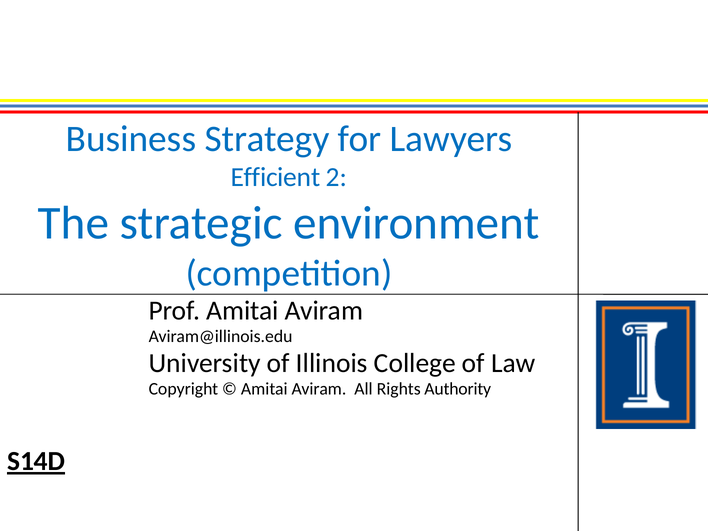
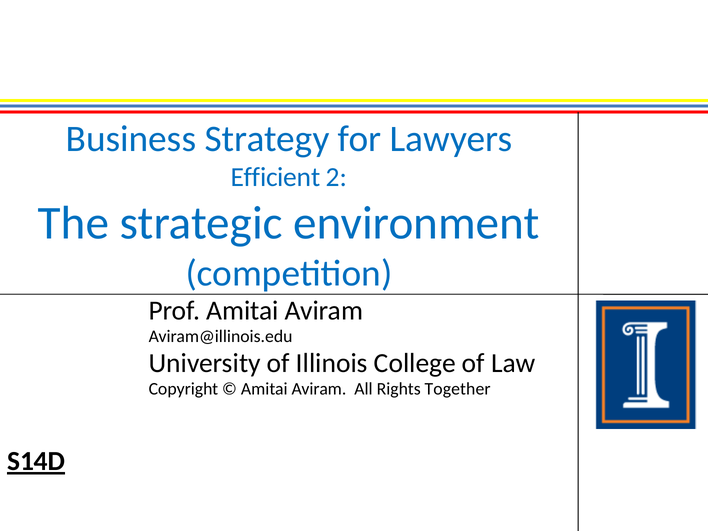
Authority: Authority -> Together (458, 389)
